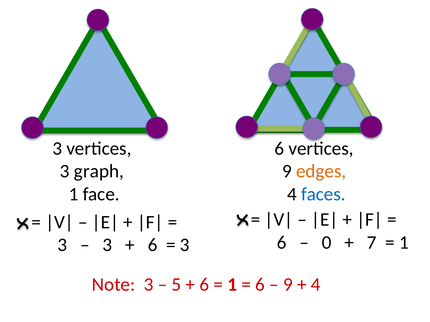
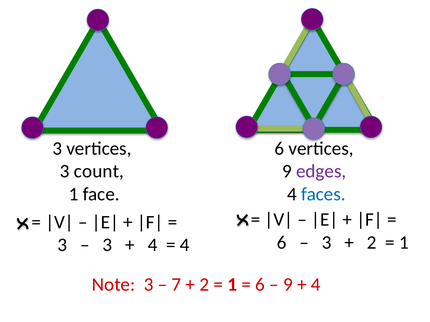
graph: graph -> count (99, 172)
edges colour: orange -> purple (321, 172)
0: 0 -> 3 (327, 243)
7: 7 -> 2 (372, 243)
6: 6 -> 4 (153, 245)
3: 3 -> 4 (185, 245)
5: 5 -> 7 (176, 285)
6: 6 -> 2 (204, 285)
